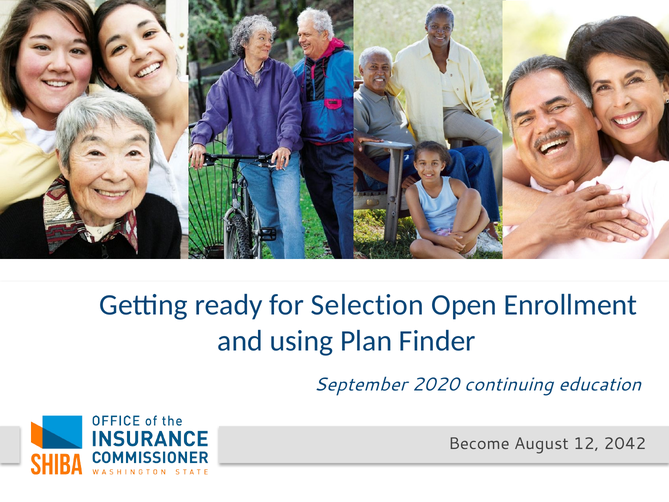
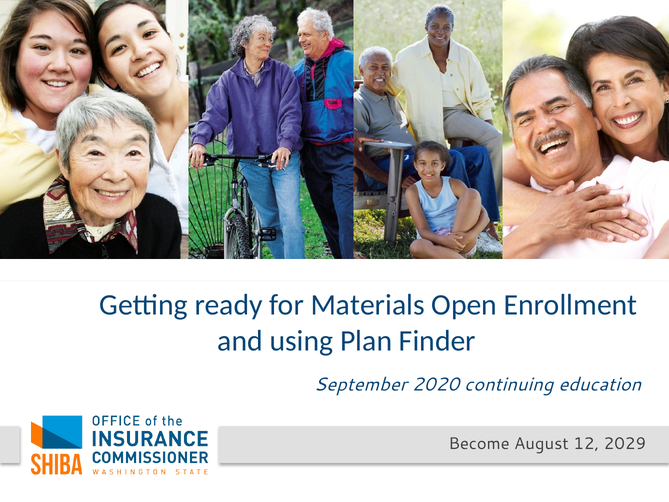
Selection: Selection -> Materials (368, 305)
2042: 2042 -> 2029 (625, 443)
